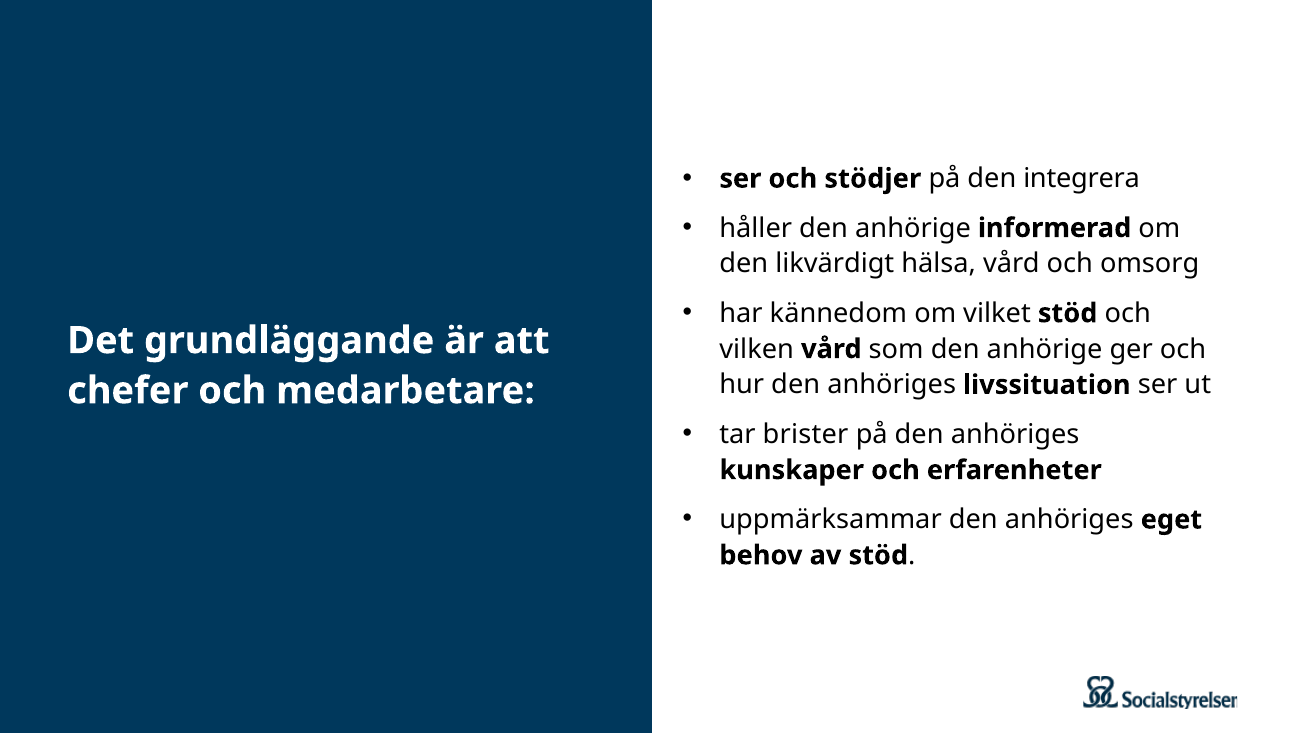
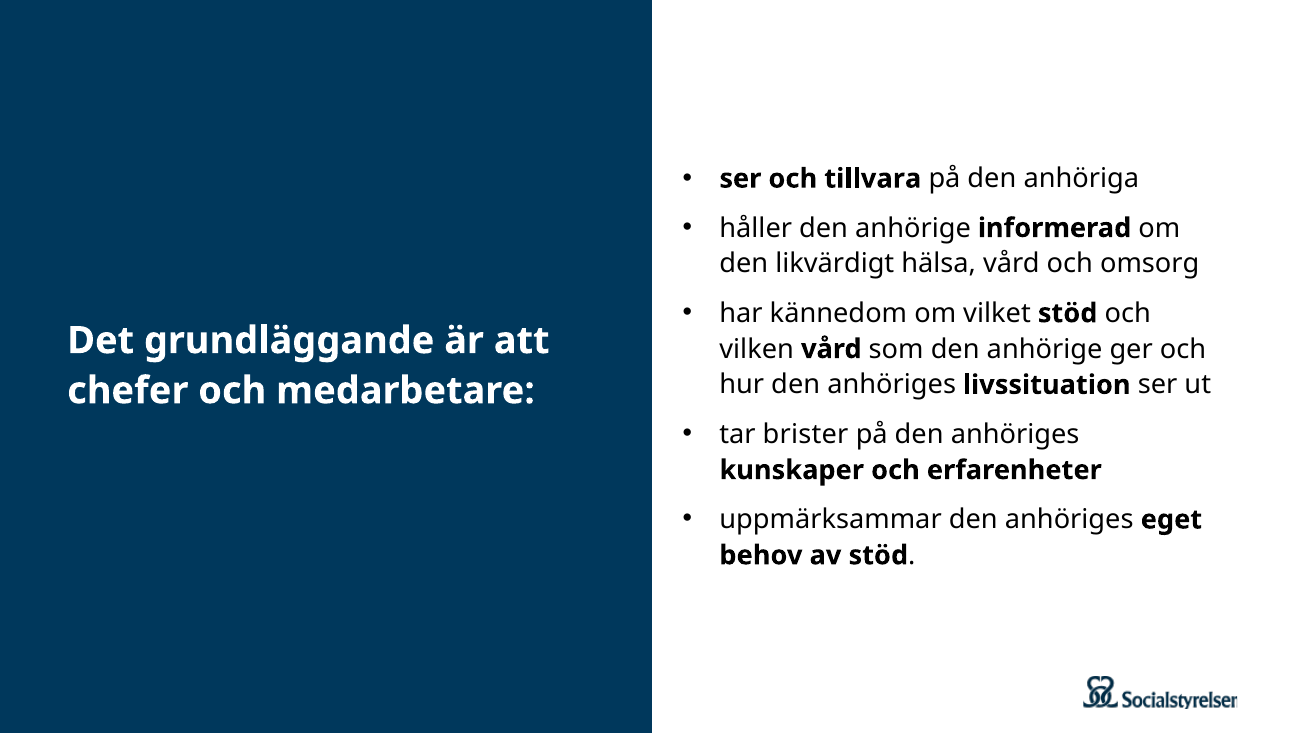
stödjer: stödjer -> tillvara (873, 179)
integrera: integrera -> anhöriga (1081, 179)
